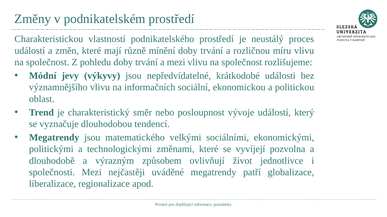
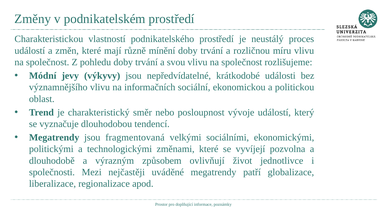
a mezi: mezi -> svou (176, 62)
matematického: matematického -> fragmentovaná (135, 138)
